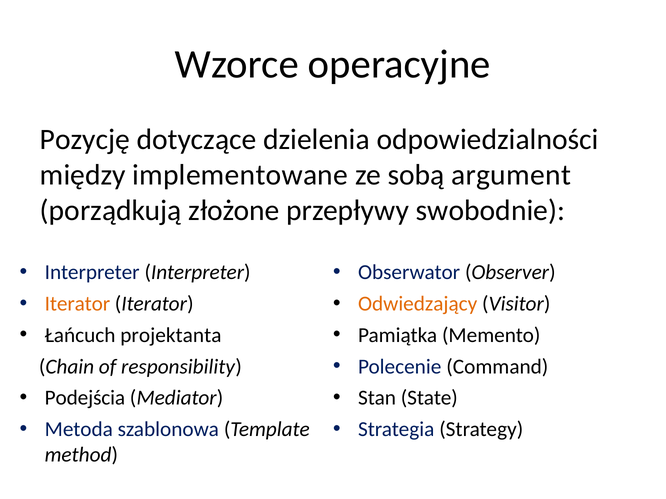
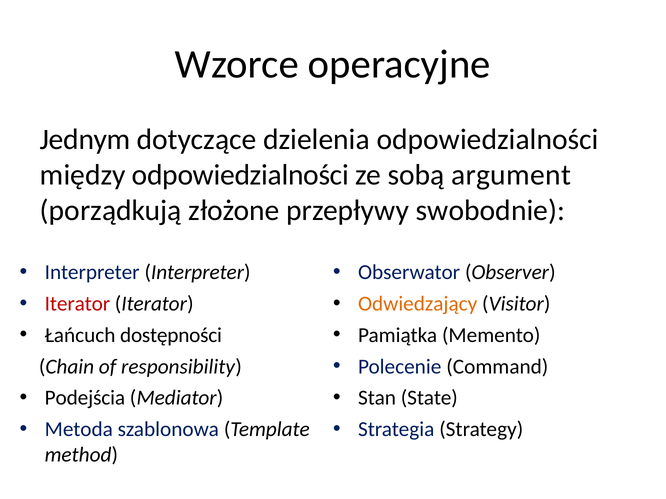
Pozycję: Pozycję -> Jednym (85, 140)
między implementowane: implementowane -> odpowiedzialności (240, 175)
Iterator colour: orange -> red (77, 304)
projektanta: projektanta -> dostępności (171, 335)
